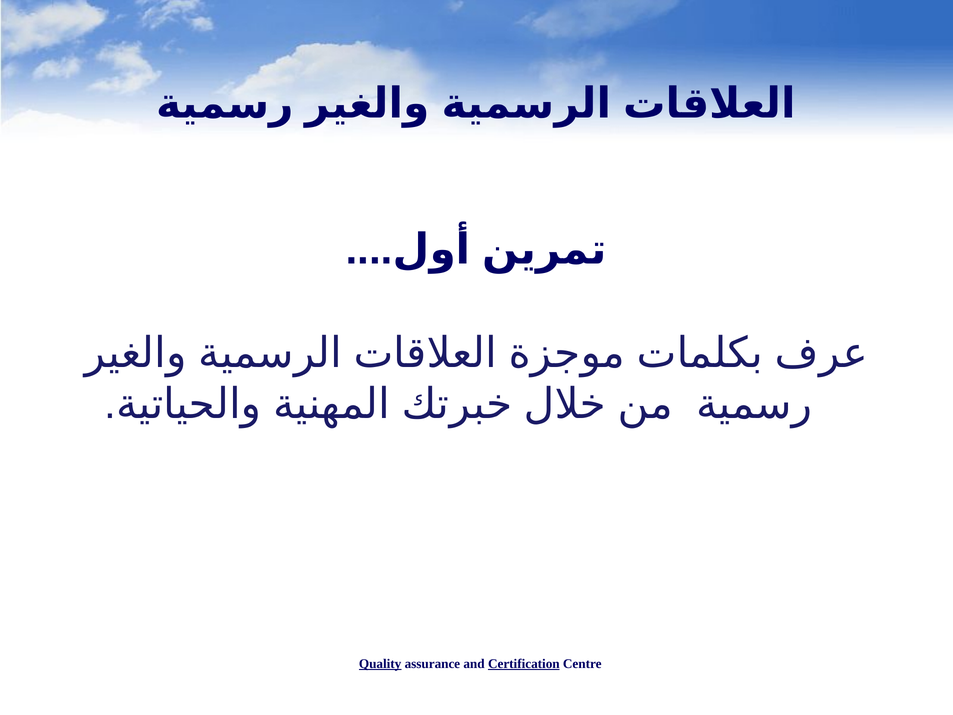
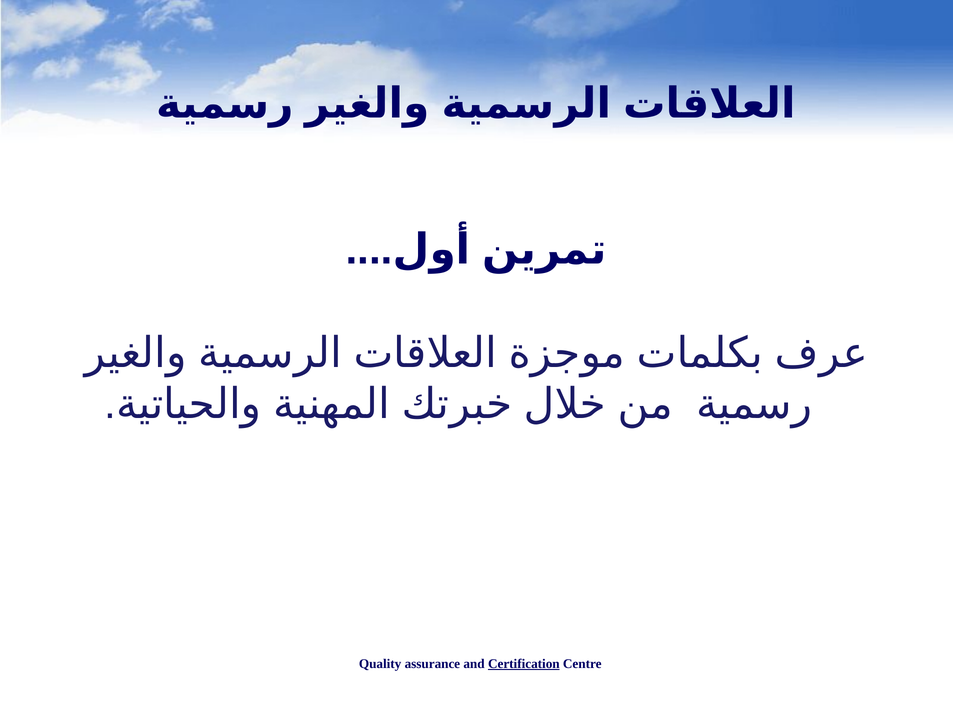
Quality underline: present -> none (380, 664)
